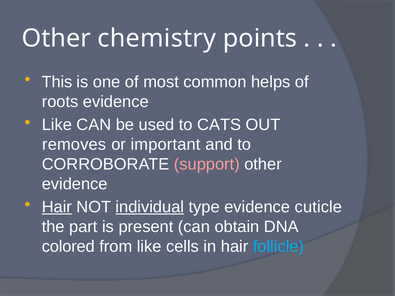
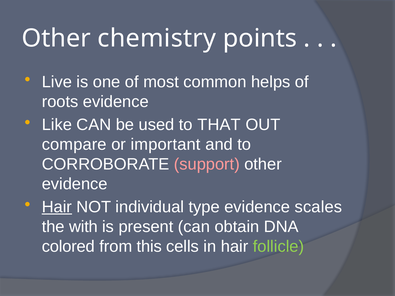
This: This -> Live (57, 82)
CATS: CATS -> THAT (219, 125)
removes: removes -> compare (74, 145)
individual underline: present -> none (150, 207)
cuticle: cuticle -> scales (318, 207)
part: part -> with (83, 227)
from like: like -> this (149, 247)
follicle colour: light blue -> light green (278, 247)
